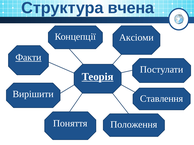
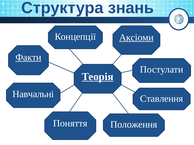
вчена: вчена -> знань (131, 8)
Аксіоми underline: none -> present (136, 38)
Вирішити: Вирішити -> Навчальні (33, 94)
